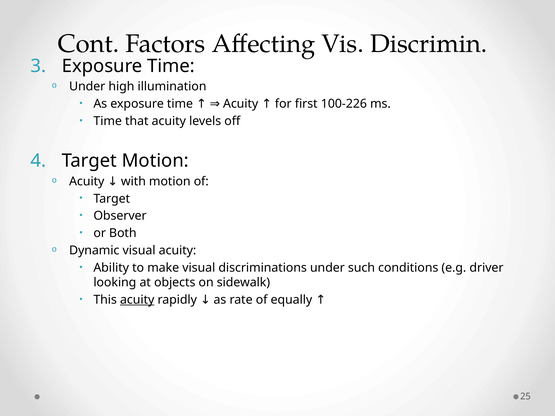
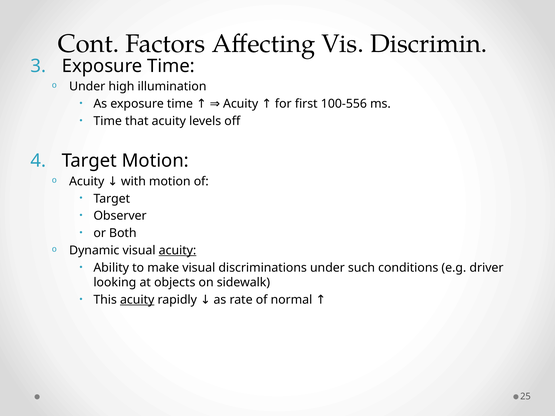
100-226: 100-226 -> 100-556 (344, 104)
acuity underline: none -> present (177, 251)
equally: equally -> normal (291, 300)
